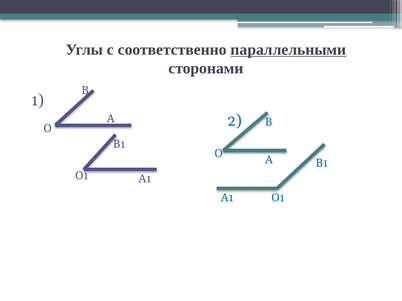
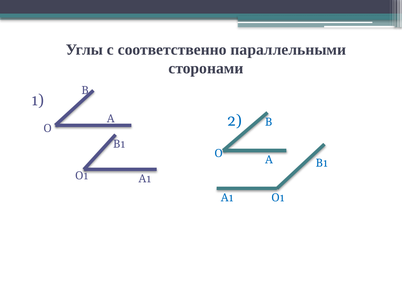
параллельными underline: present -> none (288, 50)
